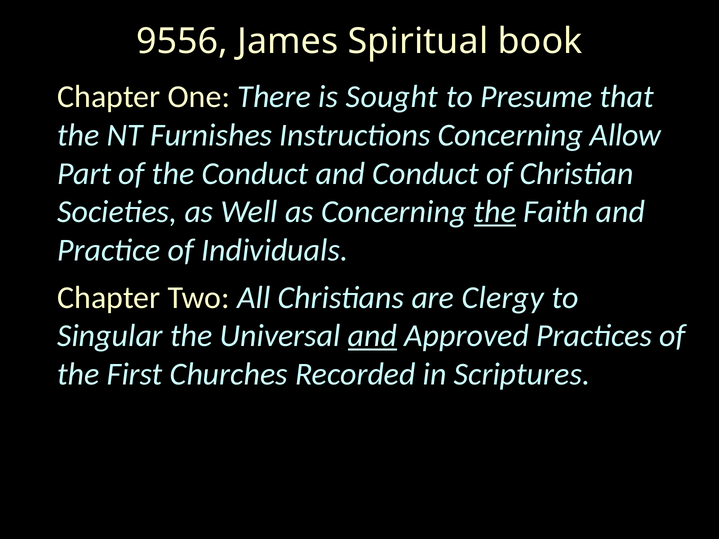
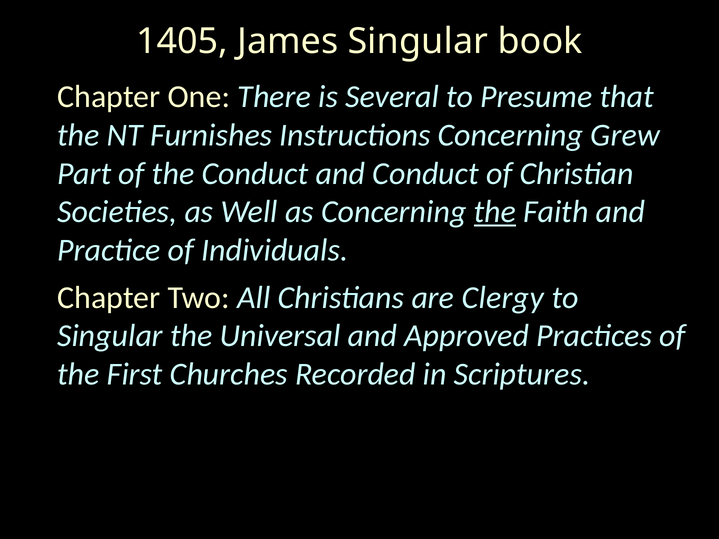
9556: 9556 -> 1405 (182, 41)
James Spiritual: Spiritual -> Singular (418, 41)
Sought: Sought -> Several (392, 97)
Allow: Allow -> Grew (625, 135)
and underline: present -> none (373, 336)
